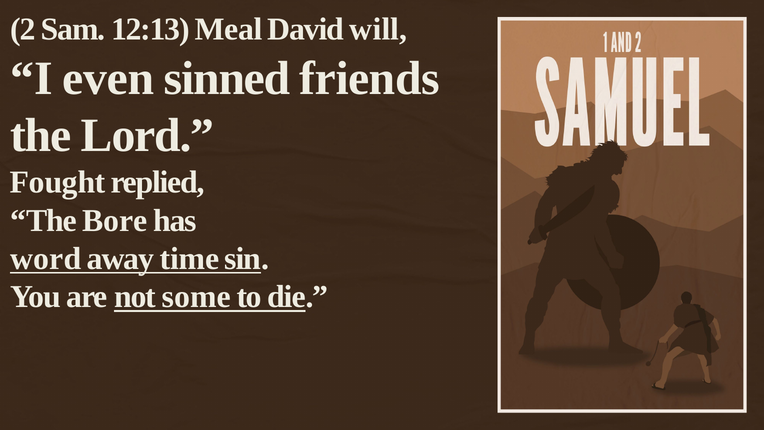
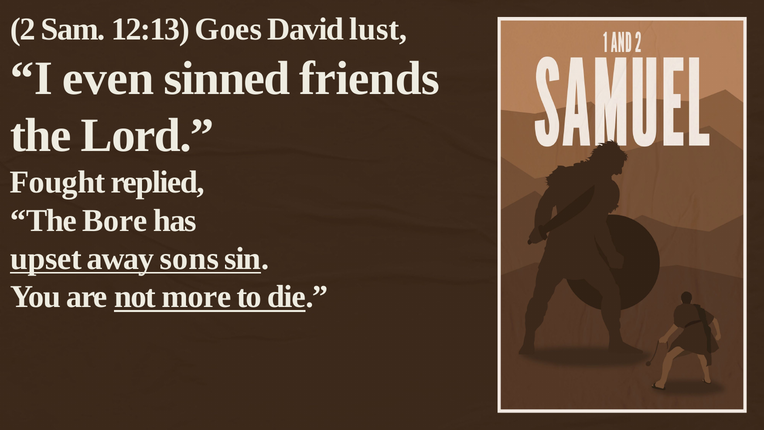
Meal: Meal -> Goes (228, 29)
will: will -> lust (378, 29)
word: word -> upset (46, 259)
time: time -> sons (189, 259)
some: some -> more (196, 297)
